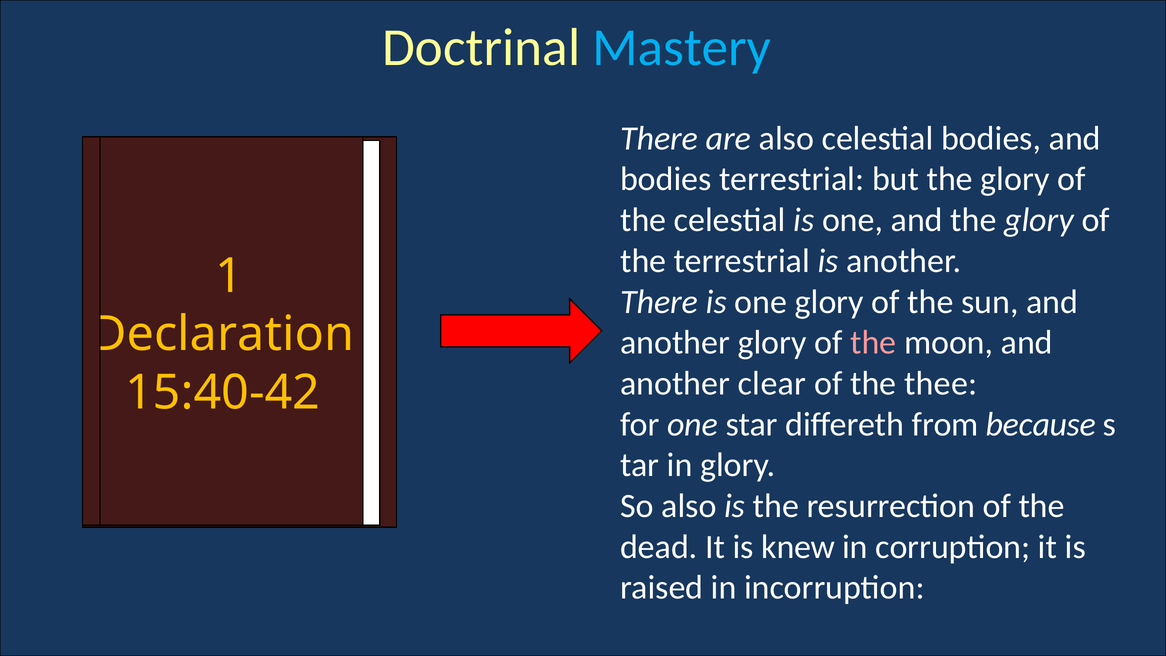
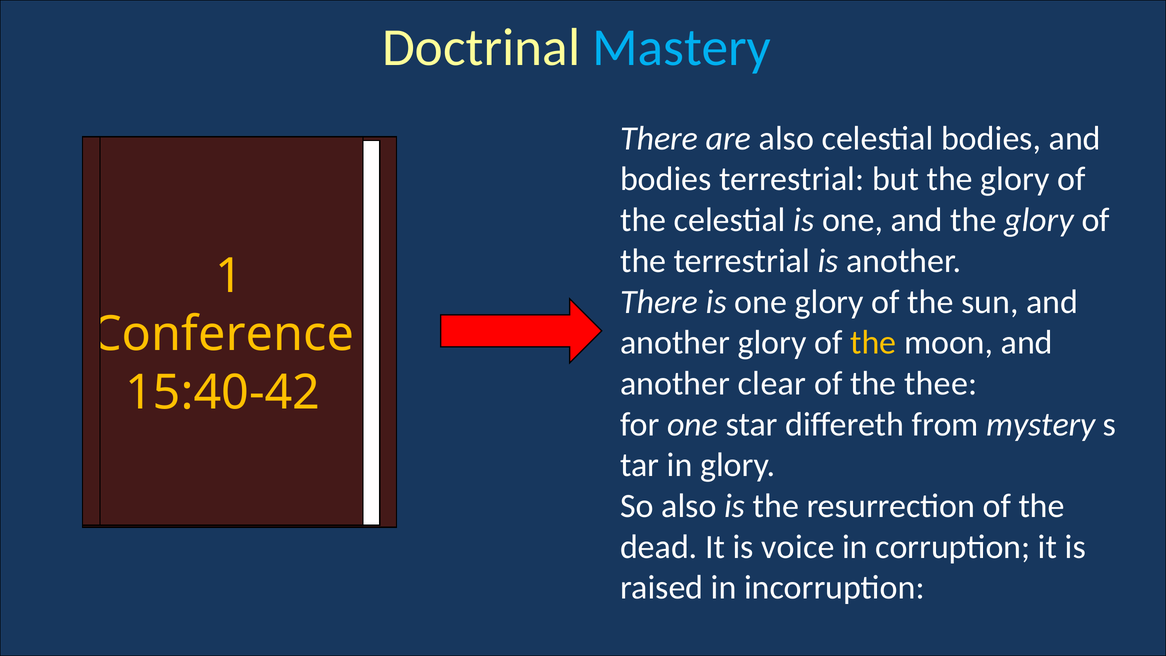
Declaration: Declaration -> Conference (223, 334)
the colour: pink -> yellow (873, 343)
because: because -> mystery (1041, 424)
knew: knew -> voice (798, 547)
